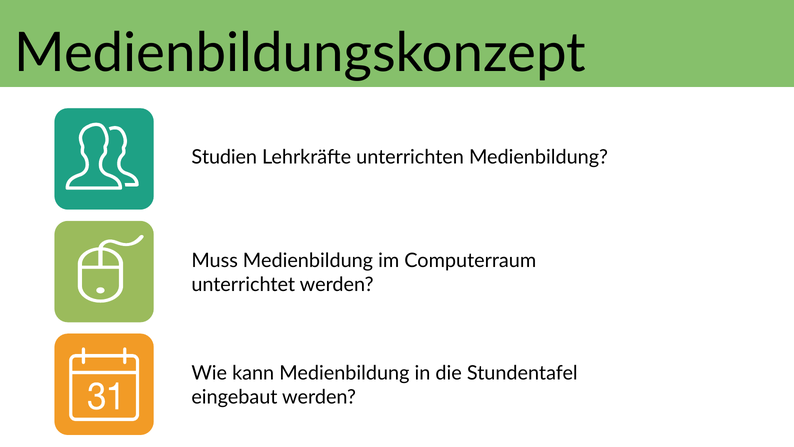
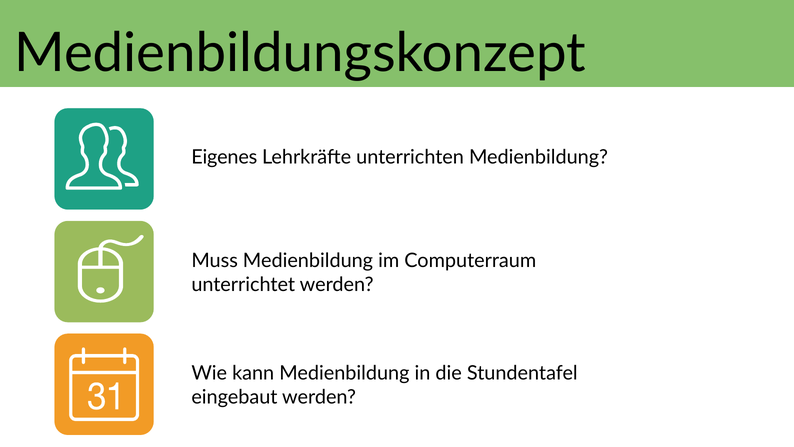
Studien: Studien -> Eigenes (224, 157)
